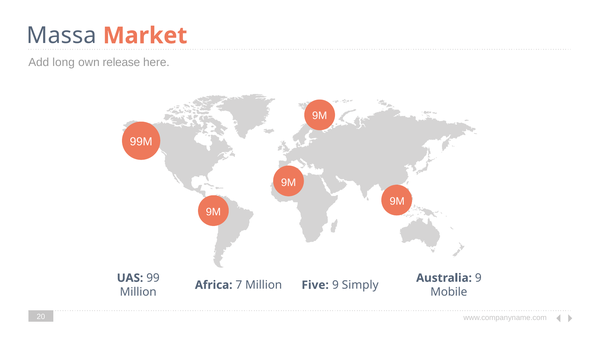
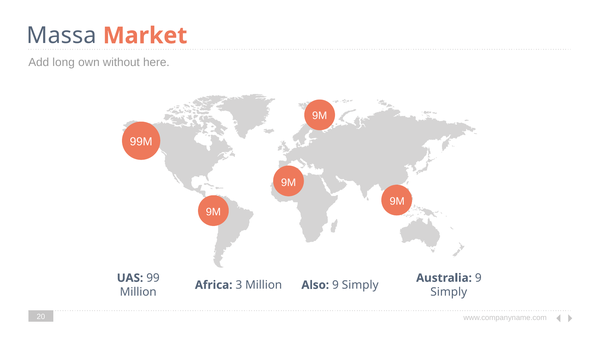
release: release -> without (121, 62)
7: 7 -> 3 (239, 285)
Five: Five -> Also (315, 285)
Mobile: Mobile -> Simply (449, 292)
